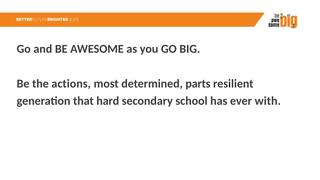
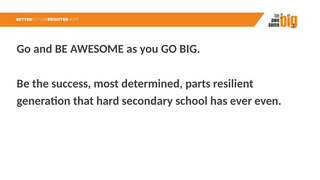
actions: actions -> success (71, 84)
with: with -> even (268, 101)
